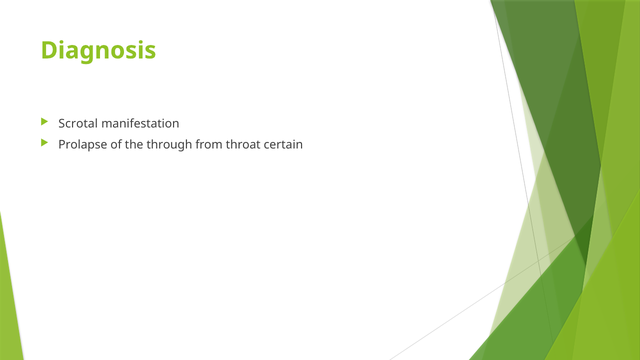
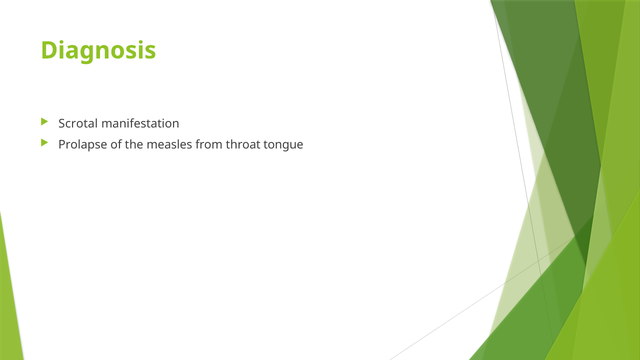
through: through -> measles (169, 145)
certain: certain -> tongue (283, 145)
